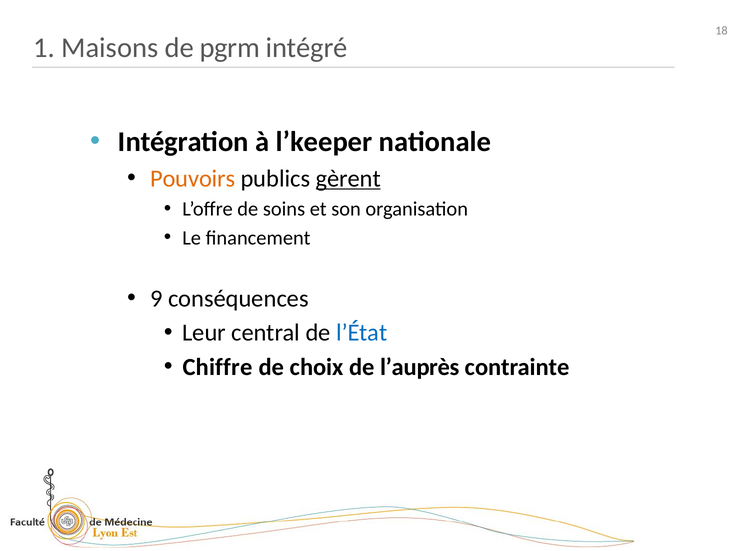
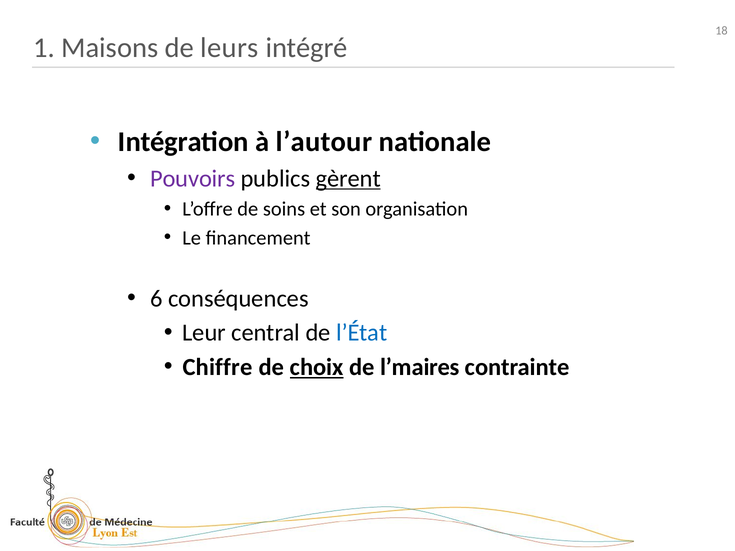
pgrm: pgrm -> leurs (230, 48)
l’keeper: l’keeper -> l’autour (324, 142)
Pouvoirs colour: orange -> purple (193, 179)
9: 9 -> 6 (156, 299)
choix underline: none -> present (317, 367)
l’auprès: l’auprès -> l’maires (420, 367)
